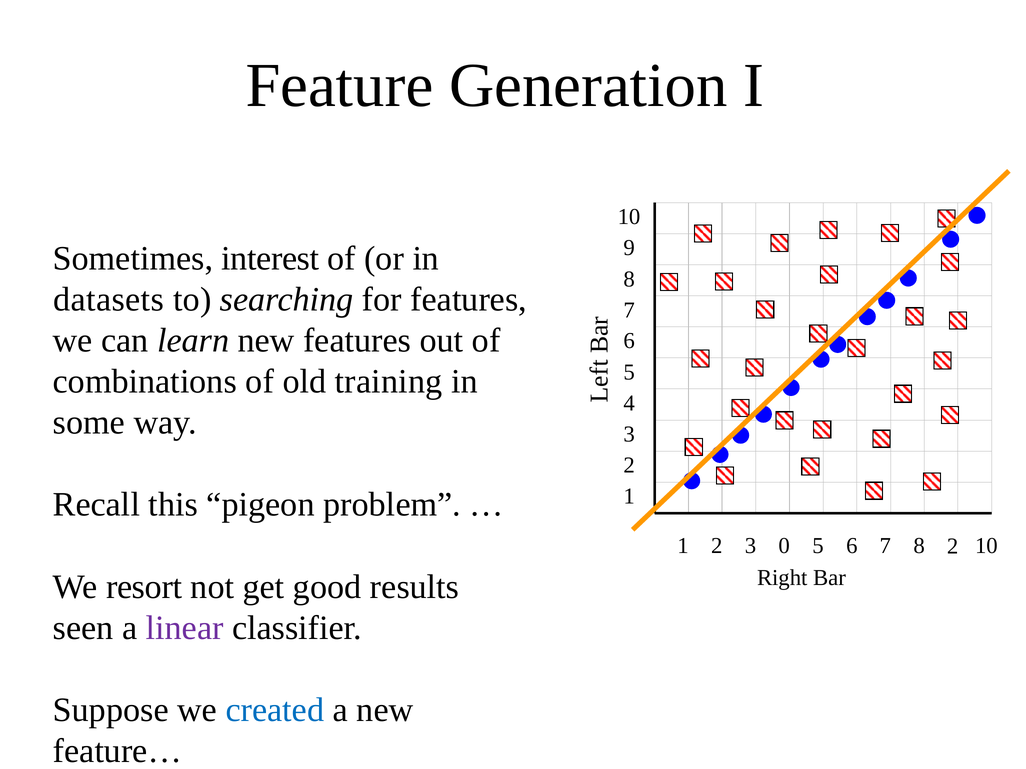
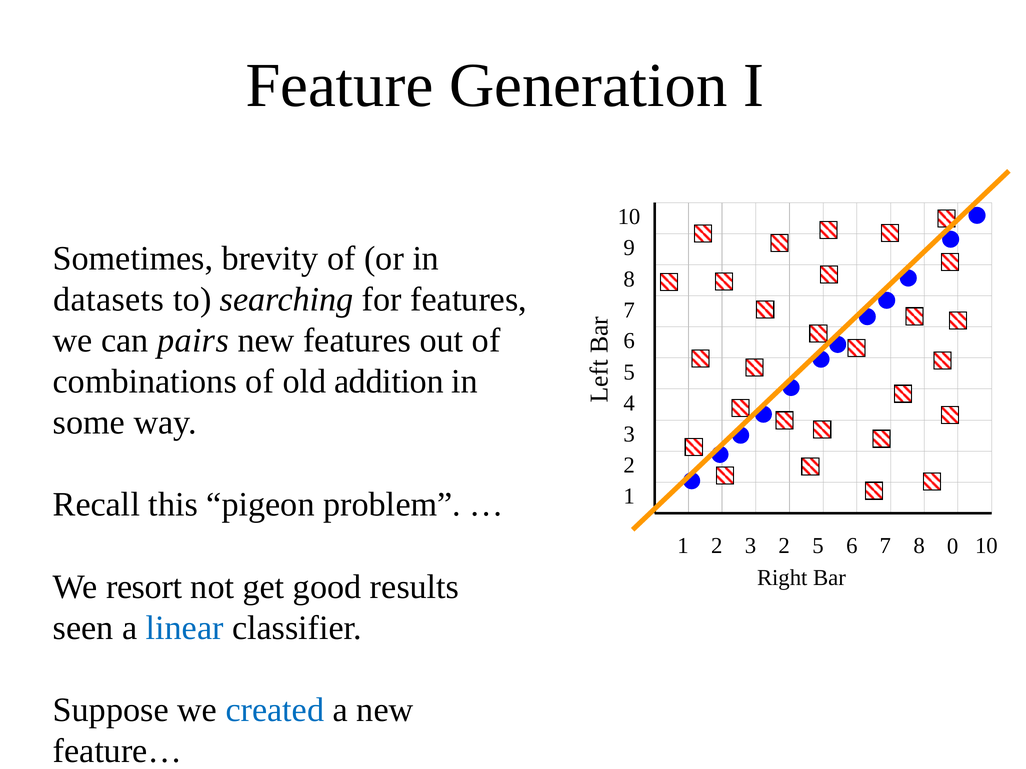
interest: interest -> brevity (270, 259)
learn: learn -> pairs (193, 341)
training: training -> addition (389, 382)
3 0: 0 -> 2 (784, 546)
8 2: 2 -> 0 (953, 546)
linear colour: purple -> blue (185, 628)
